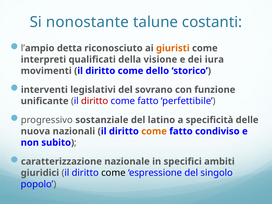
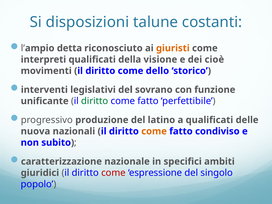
nonostante: nonostante -> disposizioni (87, 22)
iura: iura -> cioè (214, 59)
diritto colour: red -> green (95, 101)
sostanziale: sostanziale -> produzione (102, 120)
a specificità: specificità -> qualificati (209, 120)
come colour: black -> red (113, 173)
